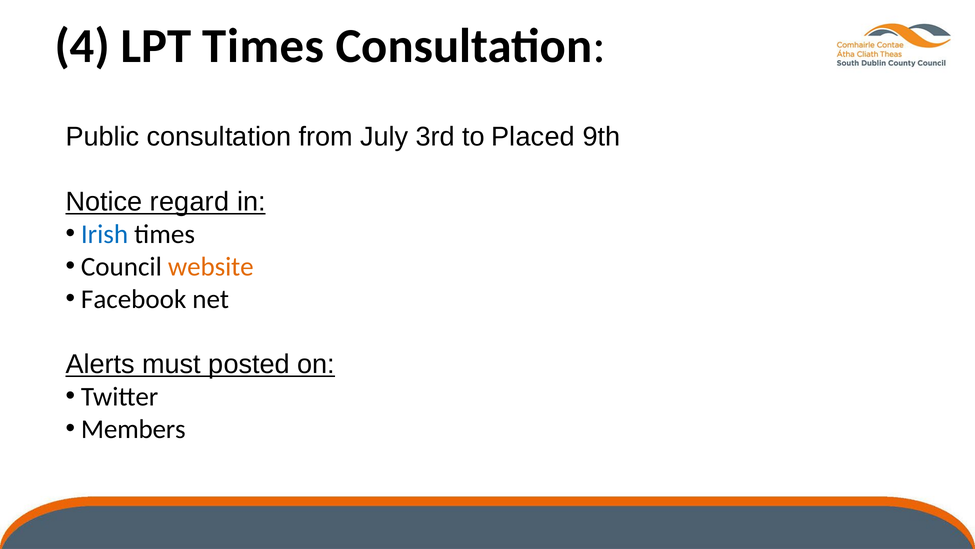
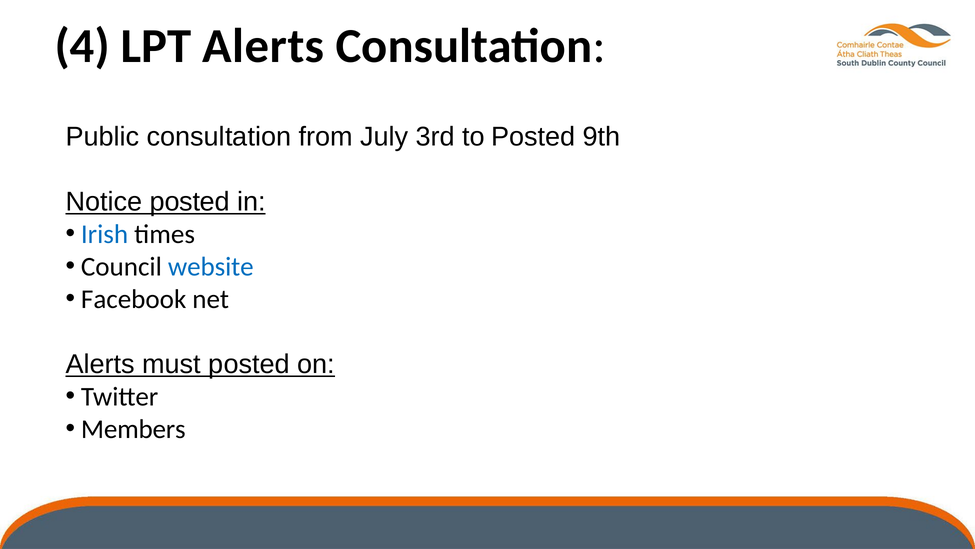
LPT Times: Times -> Alerts (263, 46)
to Placed: Placed -> Posted (533, 137)
Notice regard: regard -> posted (190, 202)
website colour: orange -> blue (211, 267)
